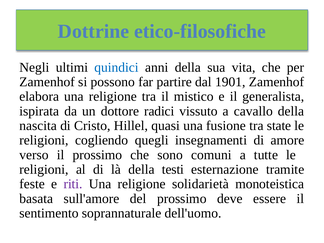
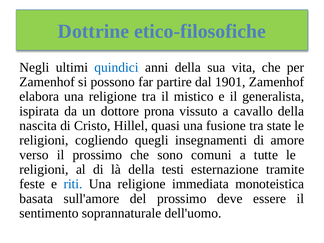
radici: radici -> prona (159, 111)
riti colour: purple -> blue (73, 184)
solidarietà: solidarietà -> immediata (200, 184)
